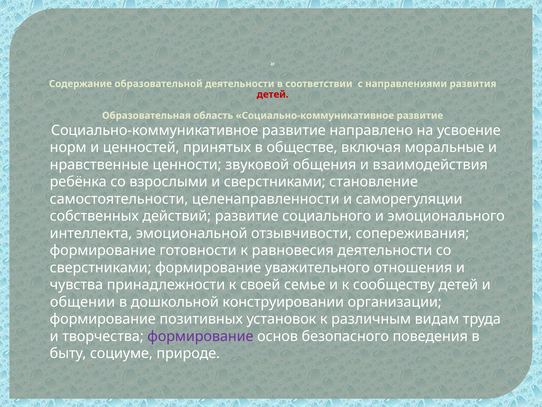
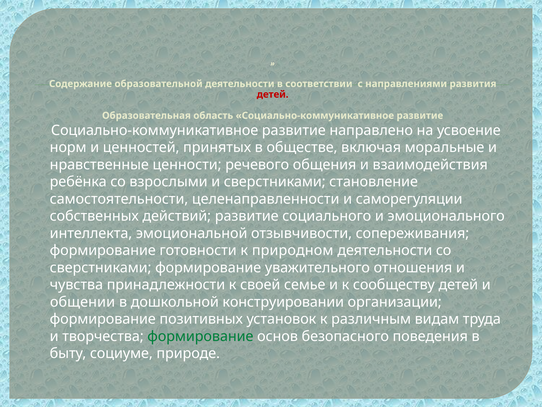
звуковой: звуковой -> речевого (257, 164)
равновесия: равновесия -> природном (293, 250)
формирование colour: purple -> green (200, 336)
